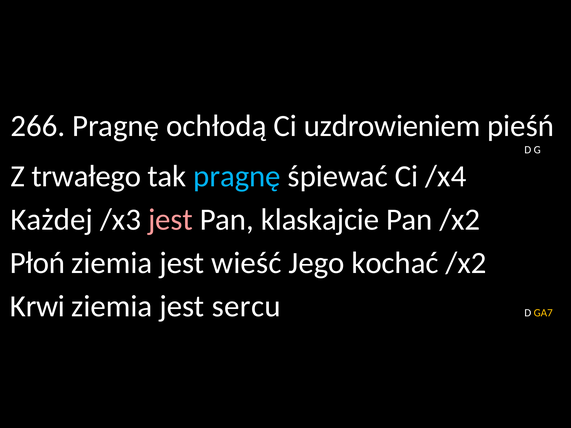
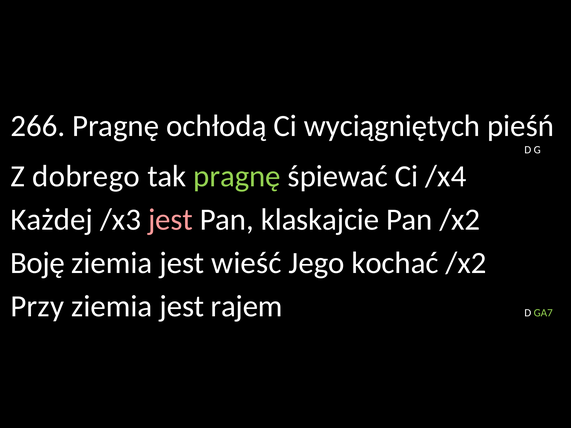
uzdrowieniem: uzdrowieniem -> wyciągniętych (392, 126)
trwałego: trwałego -> dobrego (86, 177)
pragnę colour: light blue -> light green (237, 177)
Płoń: Płoń -> Boję (37, 263)
Krwi: Krwi -> Przy (37, 306)
sercu: sercu -> rajem (247, 306)
GA7 colour: yellow -> light green (543, 313)
